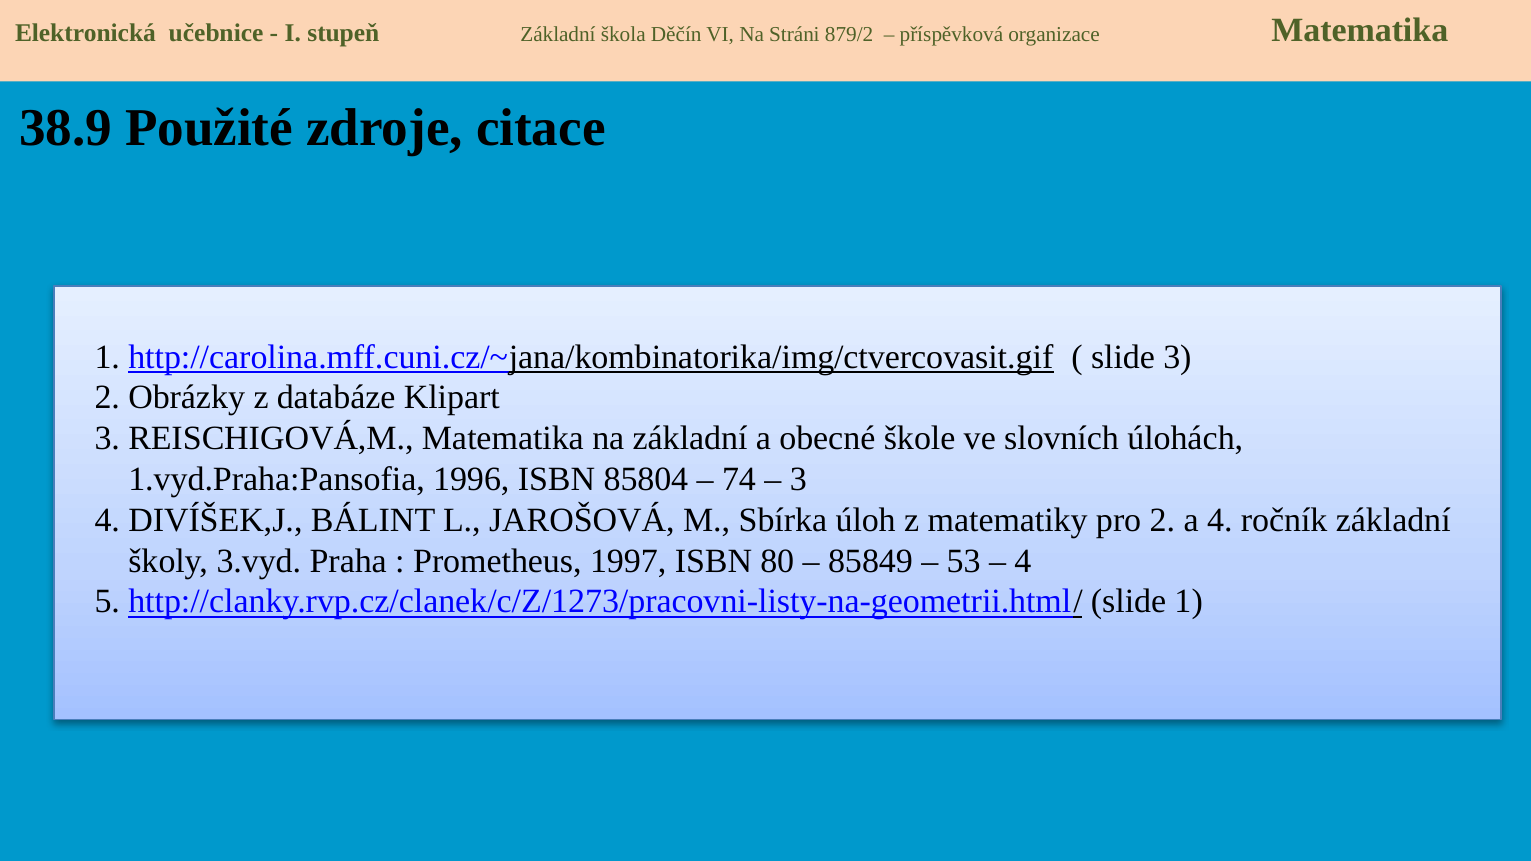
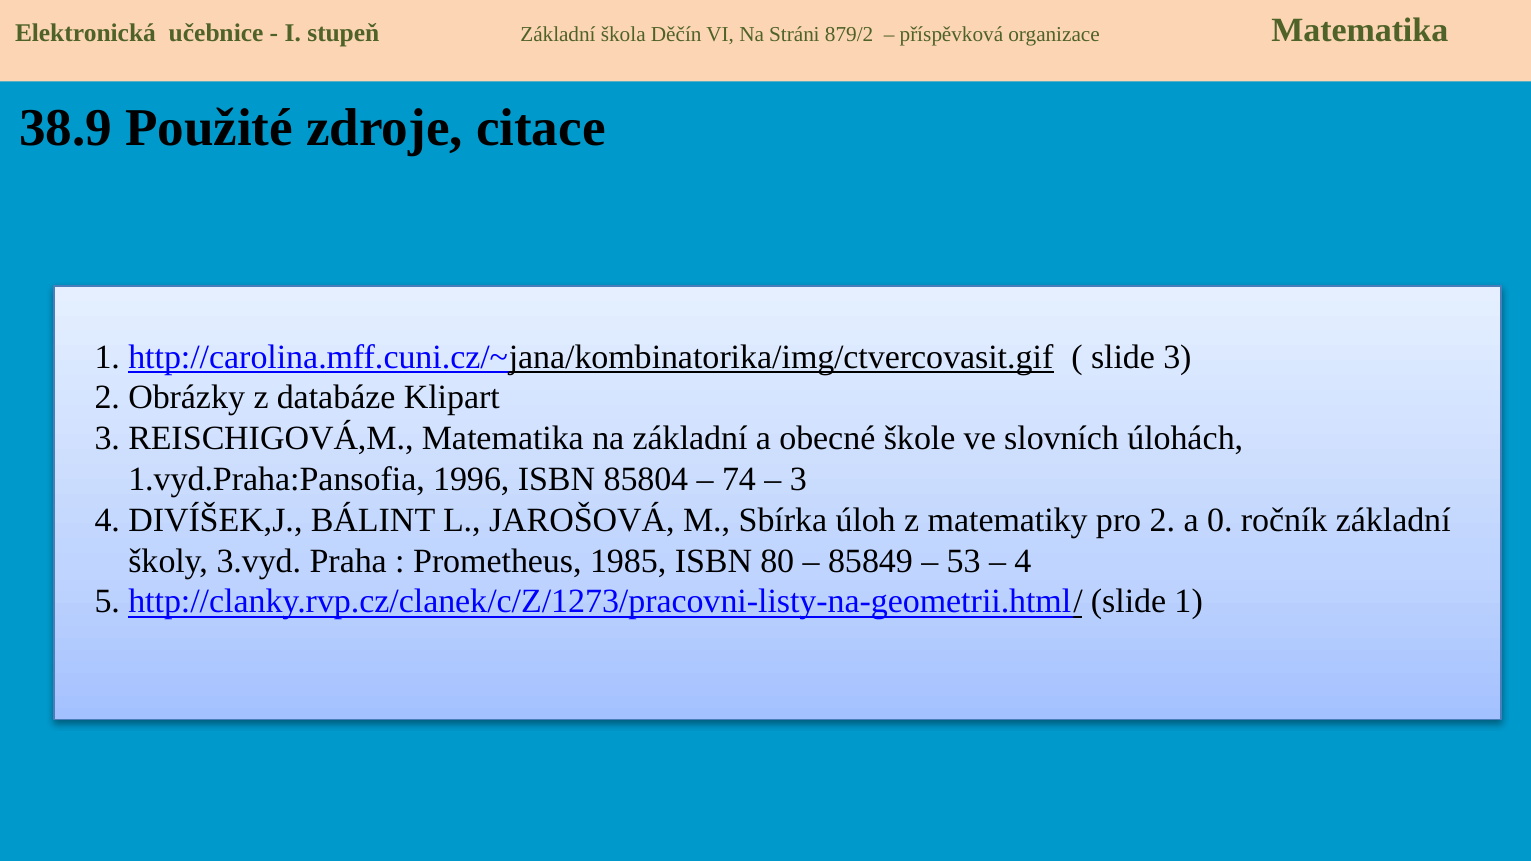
a 4: 4 -> 0 (1220, 520)
1997: 1997 -> 1985 (628, 561)
